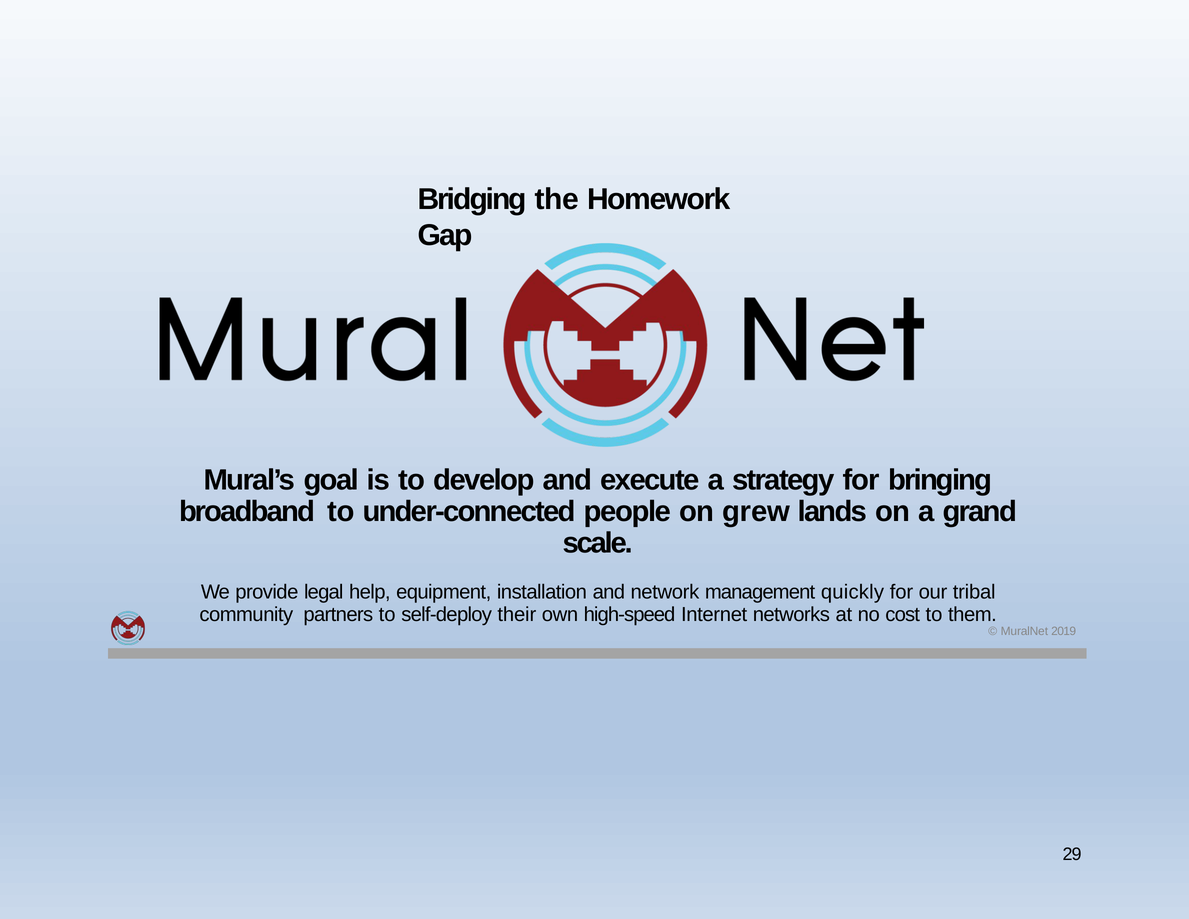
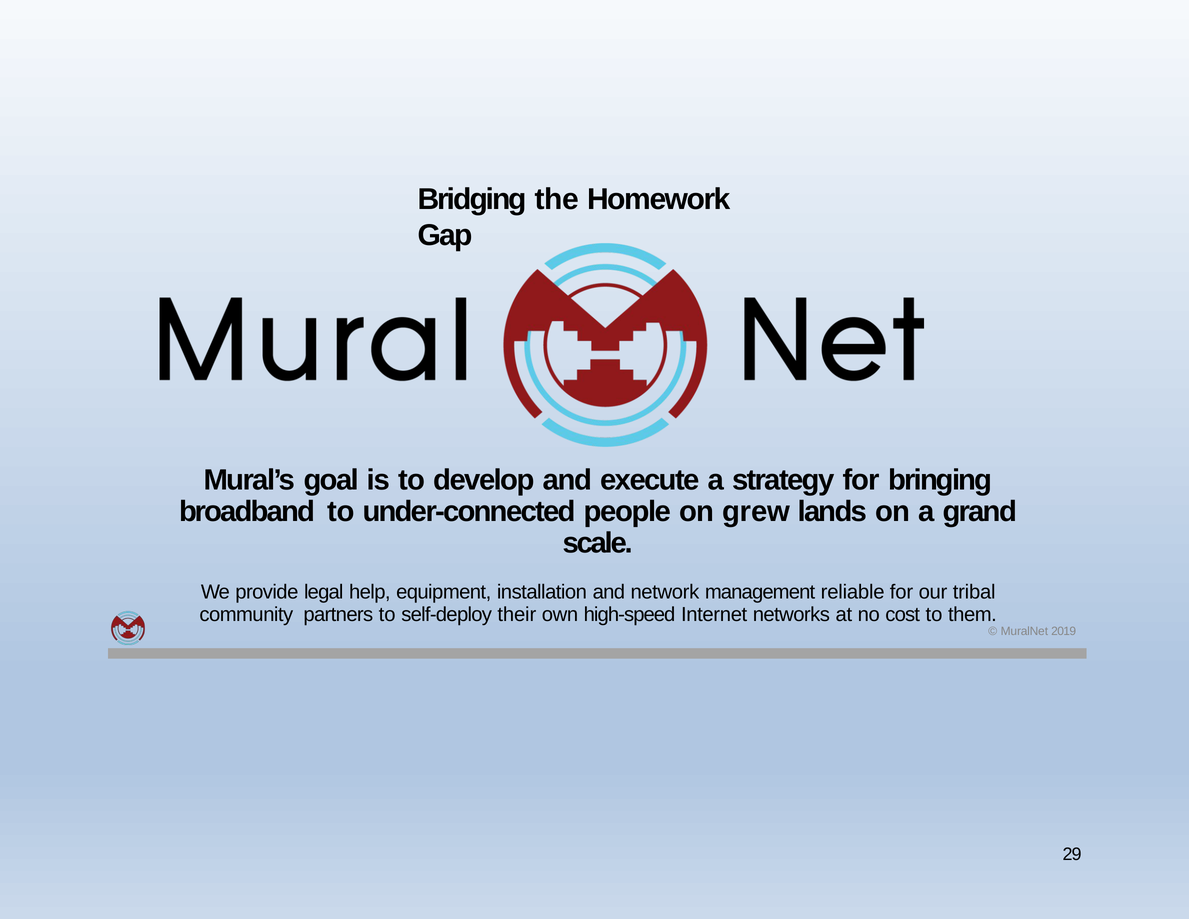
quickly: quickly -> reliable (853, 592)
